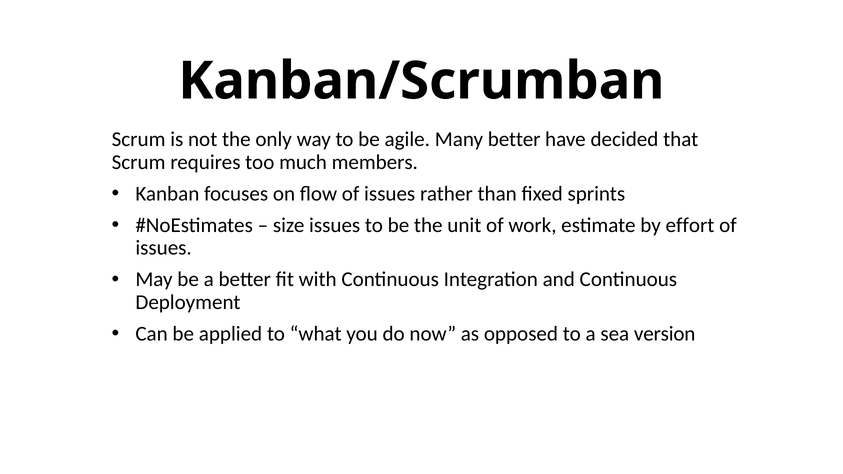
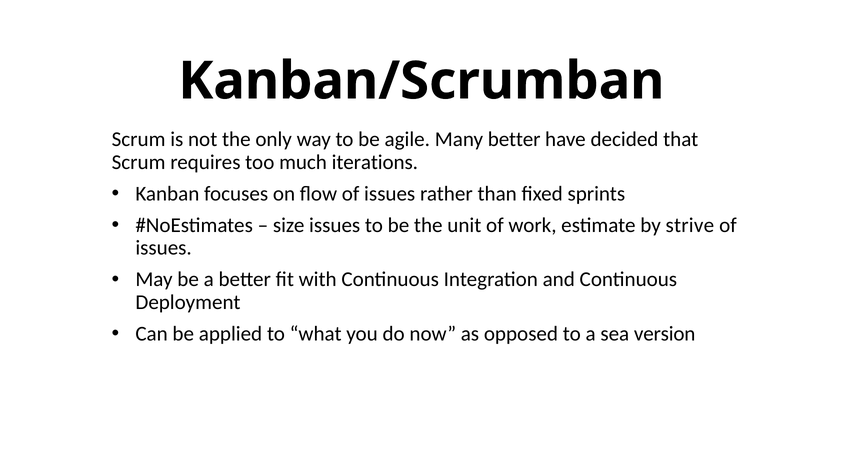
members: members -> iterations (375, 162)
effort: effort -> strive (690, 225)
